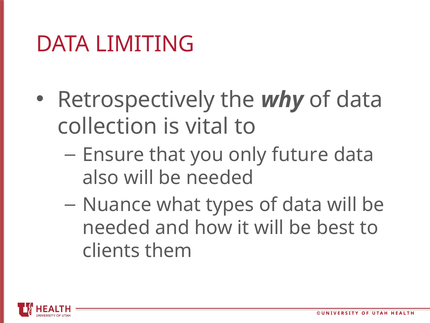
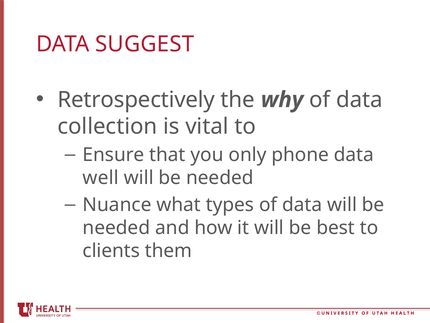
LIMITING: LIMITING -> SUGGEST (145, 44)
future: future -> phone (300, 155)
also: also -> well (101, 178)
